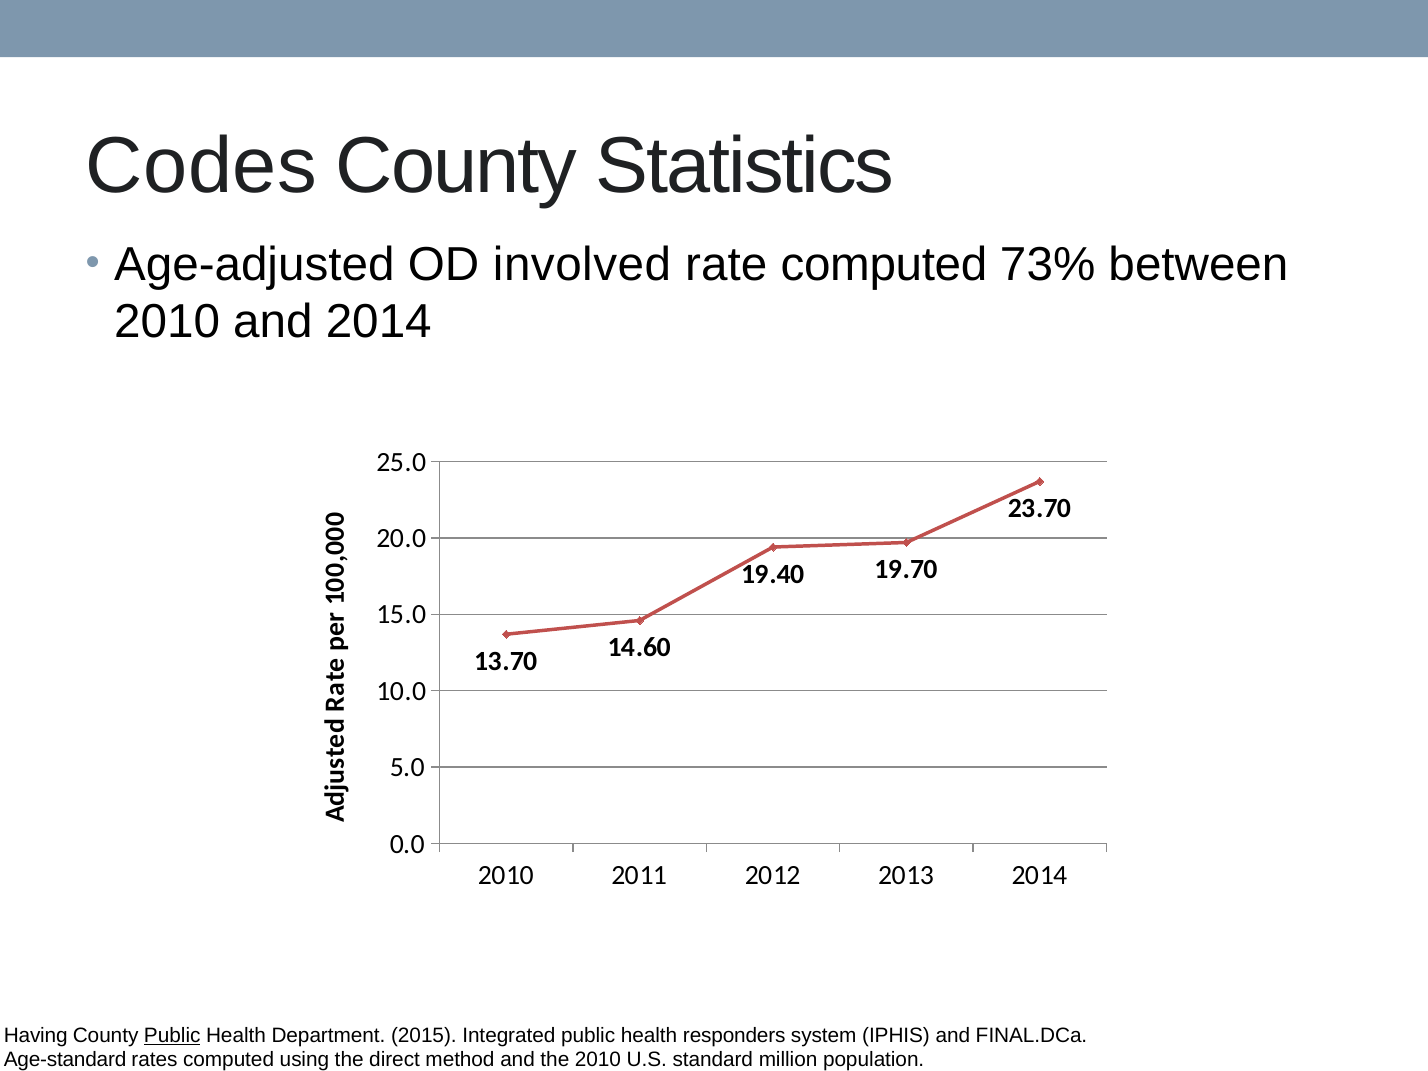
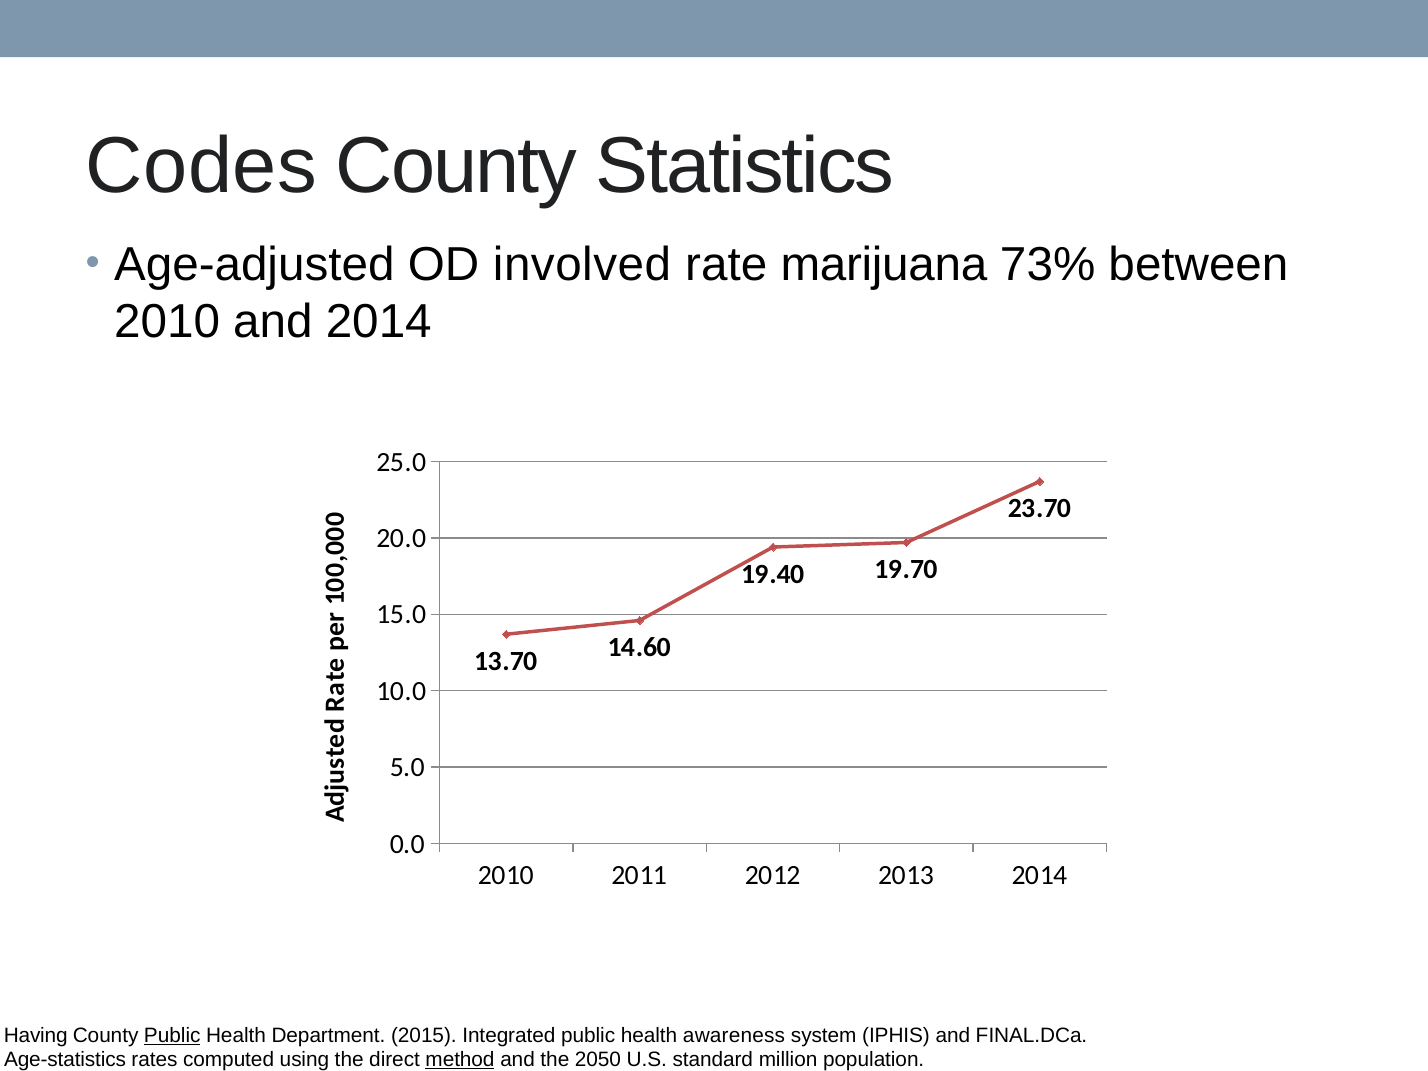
rate computed: computed -> marijuana (884, 265)
responders: responders -> awareness (734, 1036)
Age-standard: Age-standard -> Age-statistics (65, 1060)
method underline: none -> present (460, 1060)
the 2010: 2010 -> 2050 (598, 1060)
